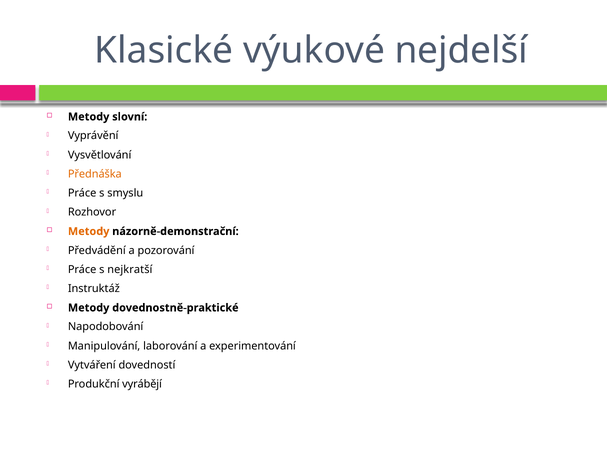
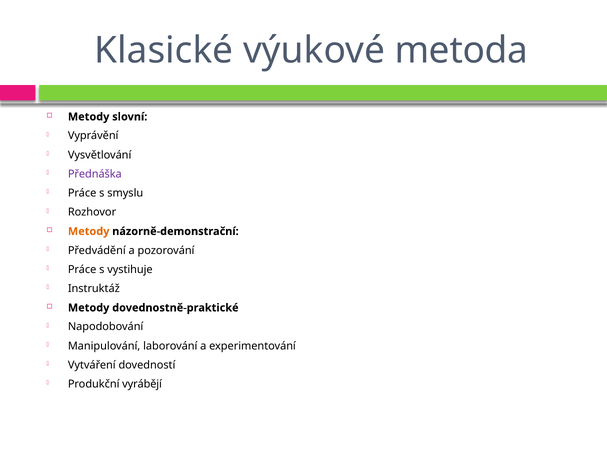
nejdelší: nejdelší -> metoda (461, 51)
Přednáška colour: orange -> purple (95, 174)
nejkratší: nejkratší -> vystihuje (130, 269)
